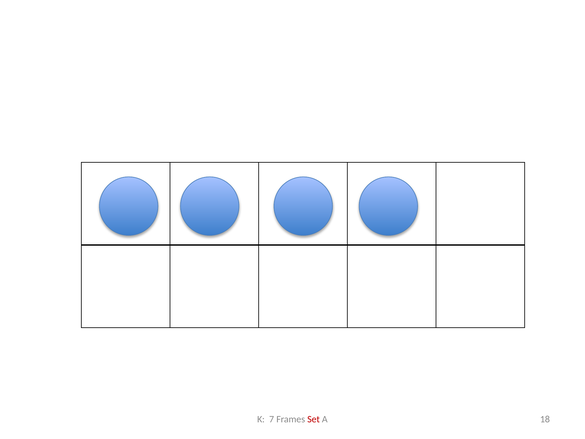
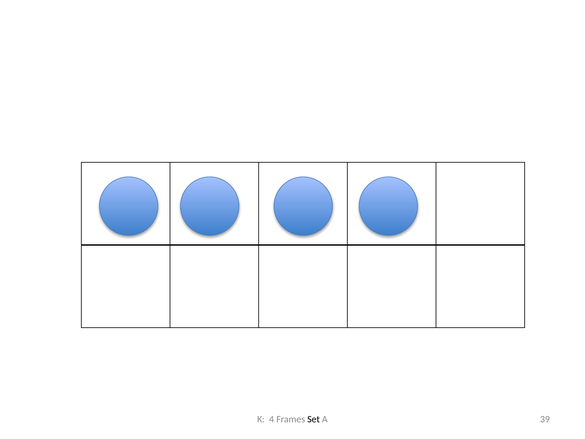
7: 7 -> 4 (272, 419)
Set colour: red -> black (314, 419)
18: 18 -> 39 (545, 419)
